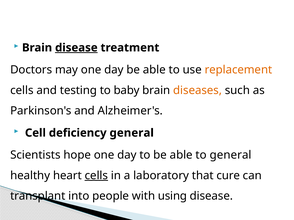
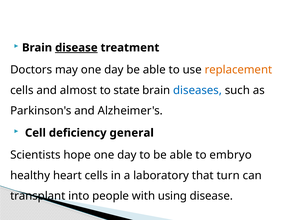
testing: testing -> almost (78, 90)
baby: baby -> state (127, 90)
diseases colour: orange -> blue (198, 90)
to general: general -> embryo (231, 155)
cells underline: present -> none (96, 176)
cure: cure -> turn (228, 176)
